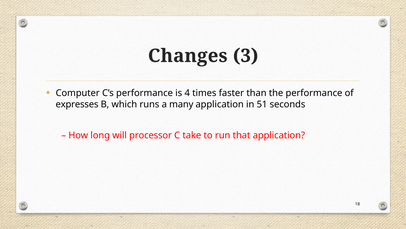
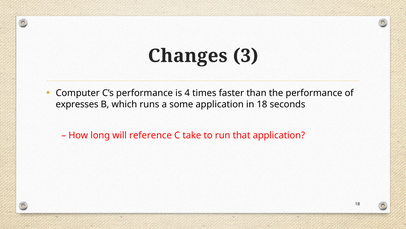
many: many -> some (181, 104)
in 51: 51 -> 18 (262, 104)
processor: processor -> reference (150, 135)
